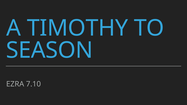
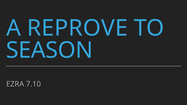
TIMOTHY: TIMOTHY -> REPROVE (77, 28)
